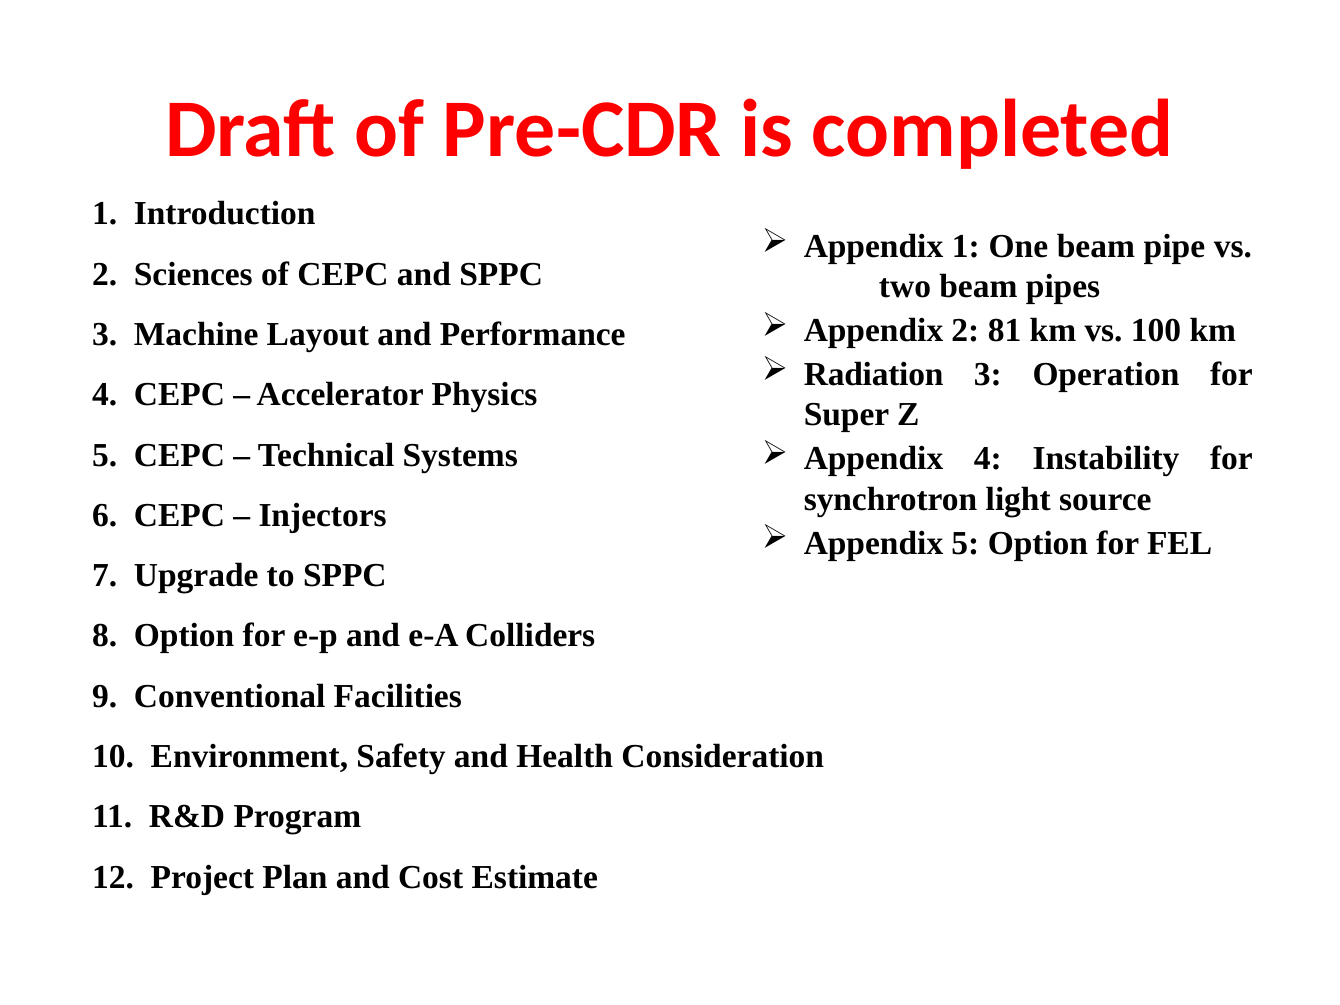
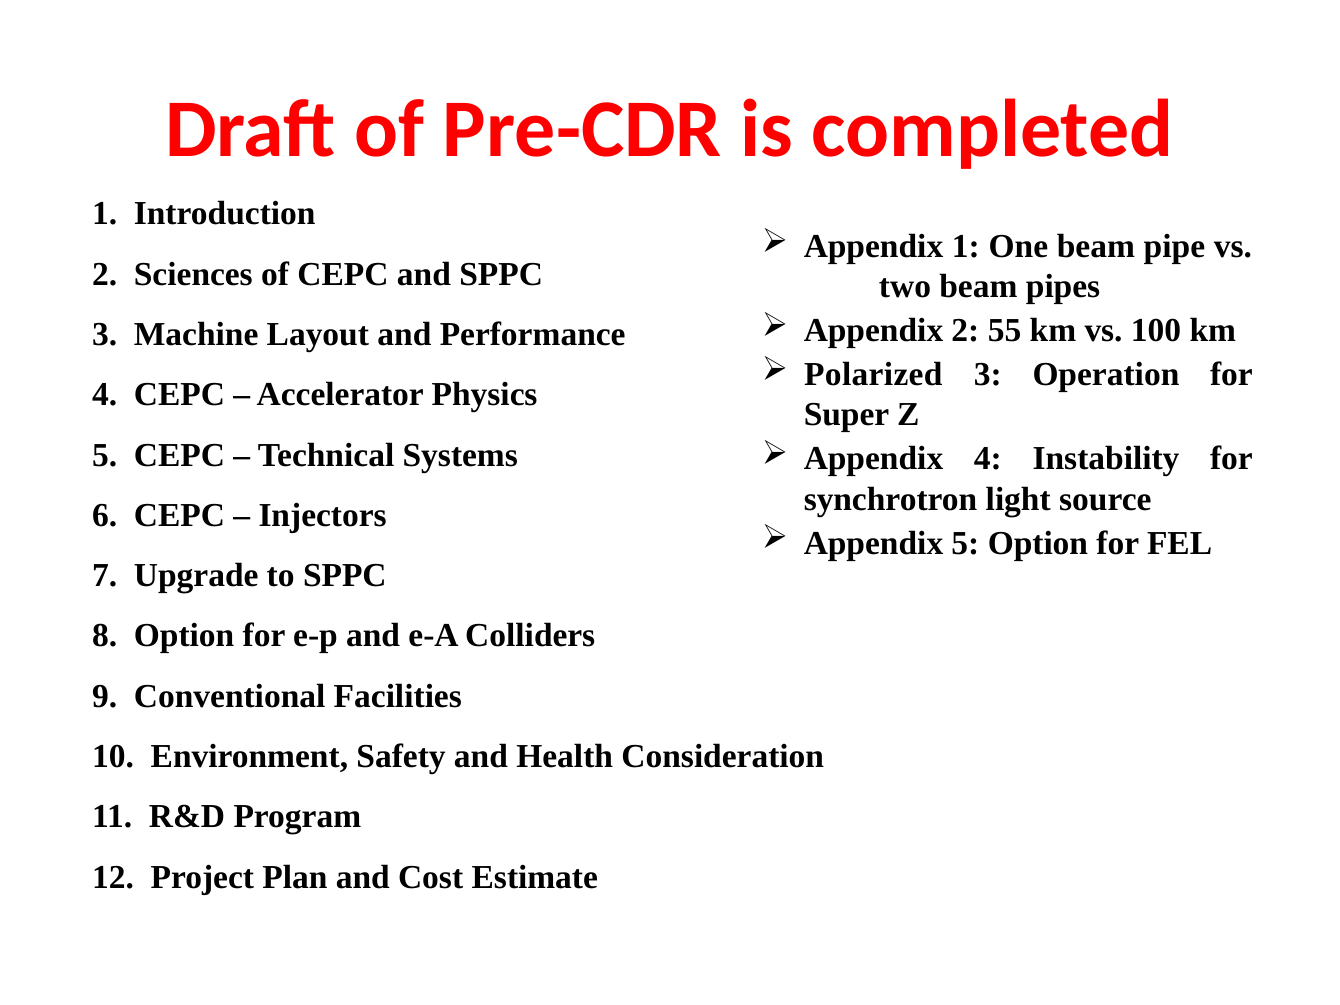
81: 81 -> 55 (1005, 331)
Radiation: Radiation -> Polarized (873, 375)
